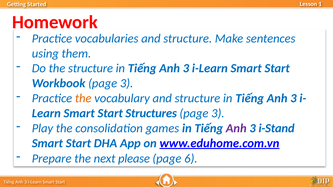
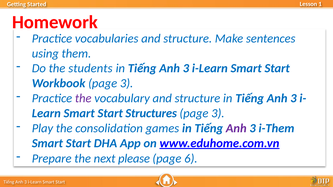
the structure: structure -> students (90, 68)
the colour: orange -> purple (83, 98)
i-Stand: i-Stand -> i-Them (276, 128)
